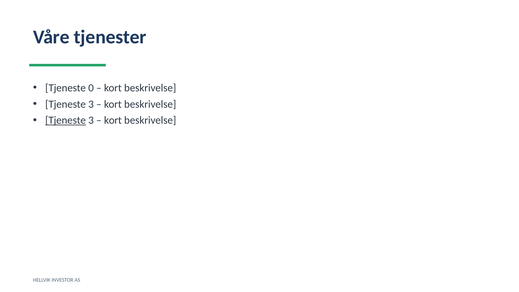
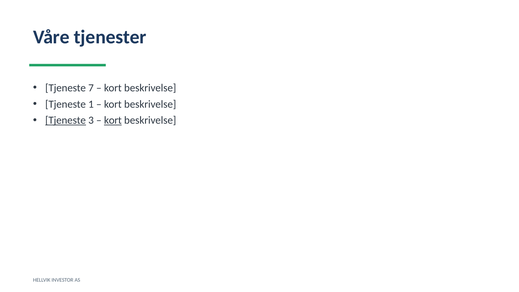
0: 0 -> 7 (91, 88)
3: 3 -> 1 (91, 104)
kort underline: none -> present (113, 120)
